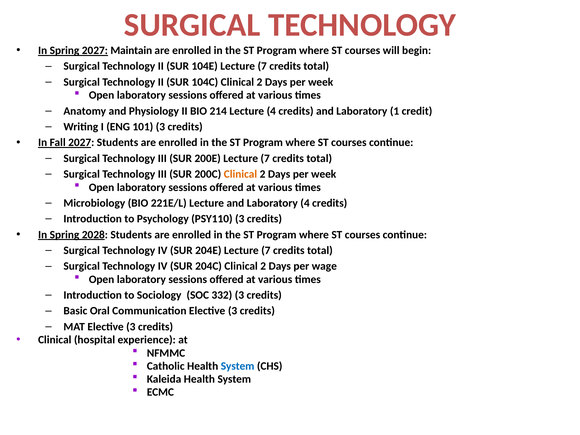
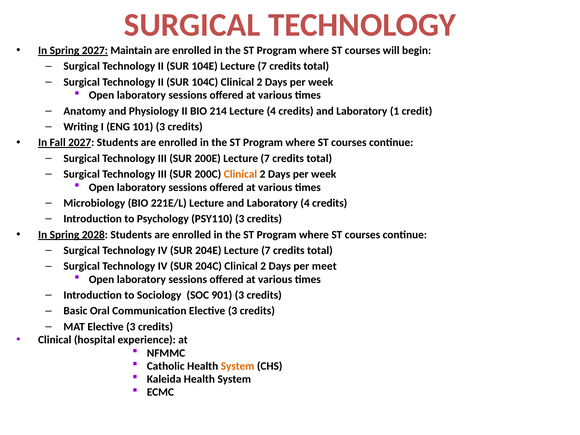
wage: wage -> meet (324, 266)
332: 332 -> 901 (222, 295)
System colour: blue -> orange (238, 366)
